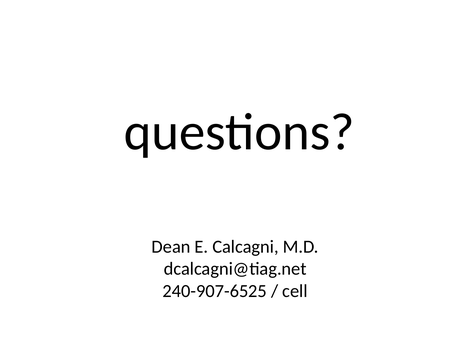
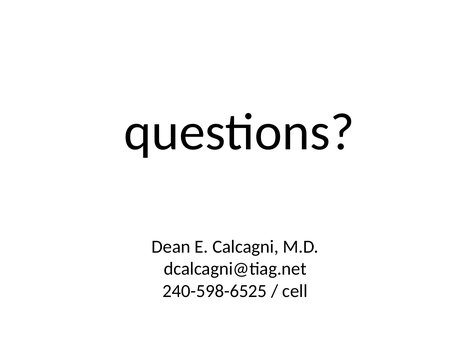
240-907-6525: 240-907-6525 -> 240-598-6525 (215, 291)
